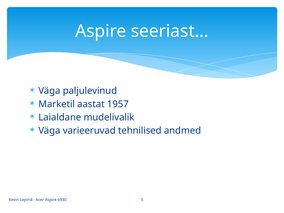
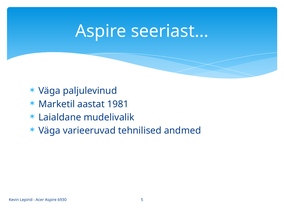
1957: 1957 -> 1981 (118, 104)
